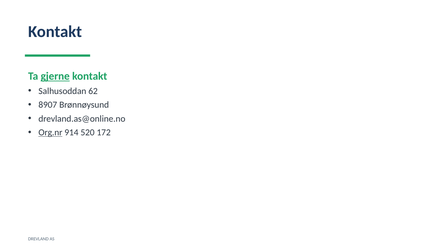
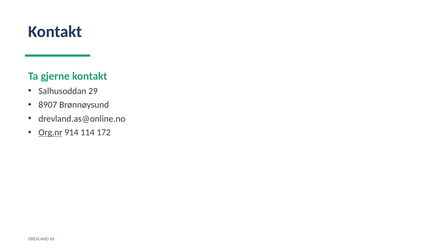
gjerne underline: present -> none (55, 76)
62: 62 -> 29 (93, 91)
520: 520 -> 114 (88, 132)
